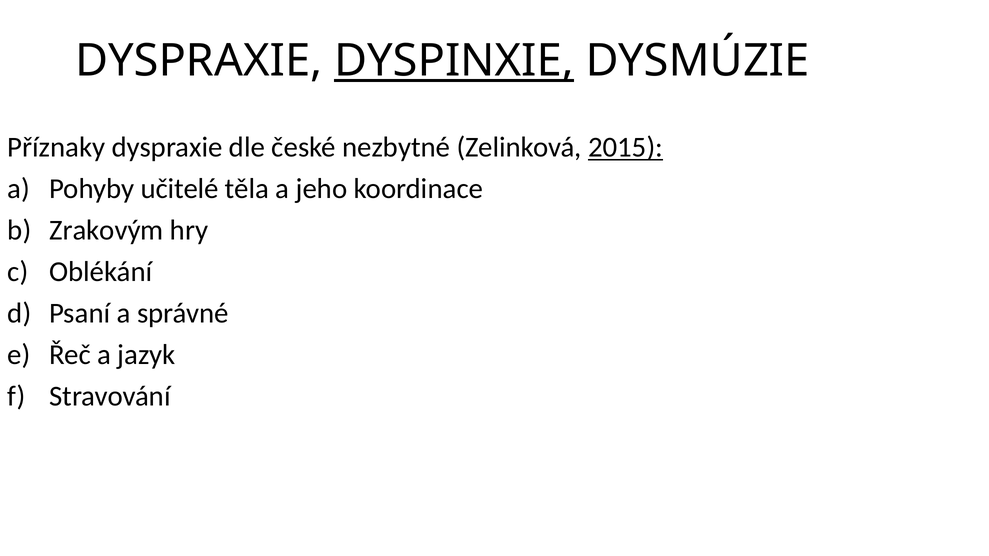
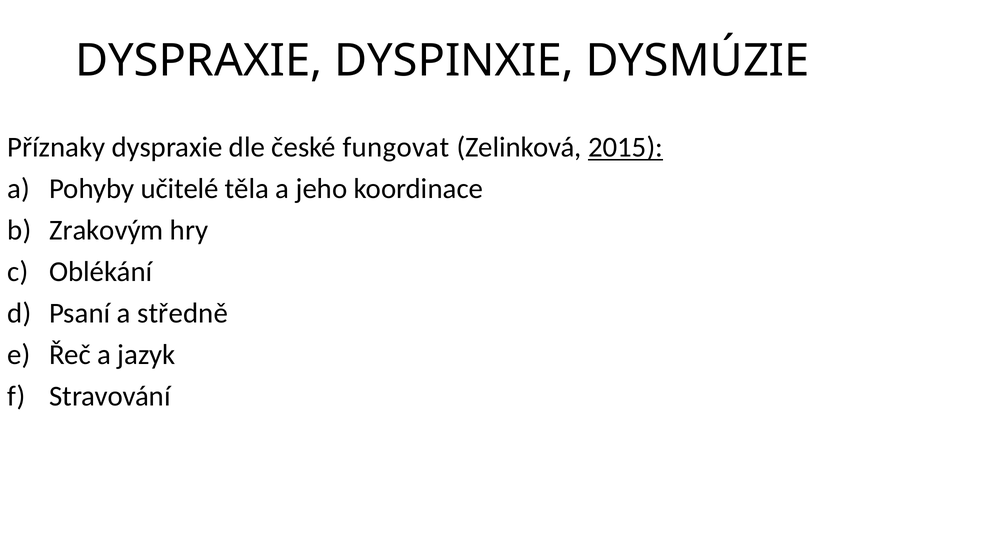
DYSPINXIE underline: present -> none (454, 61)
nezbytné: nezbytné -> fungovat (396, 147)
správné: správné -> středně (183, 313)
